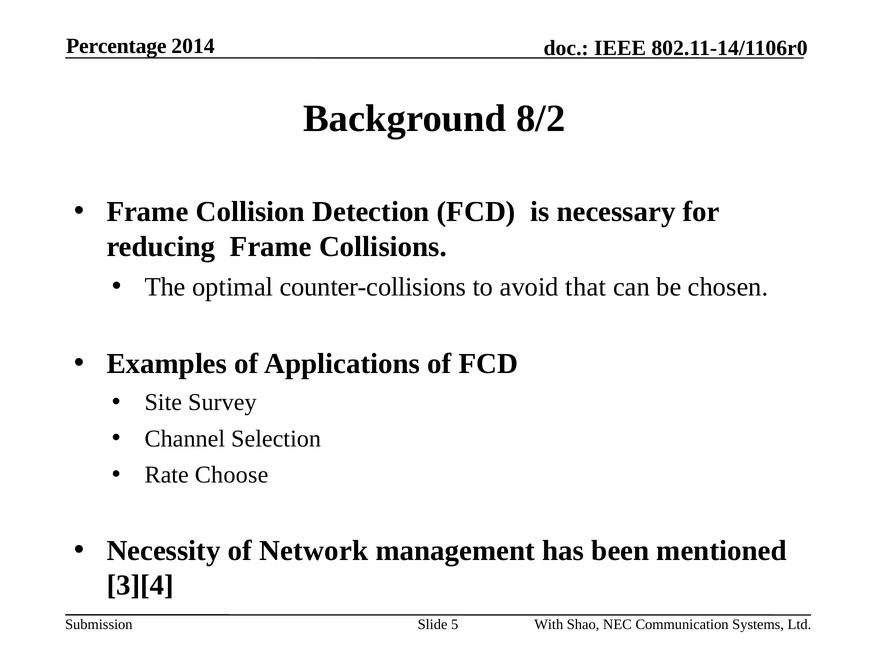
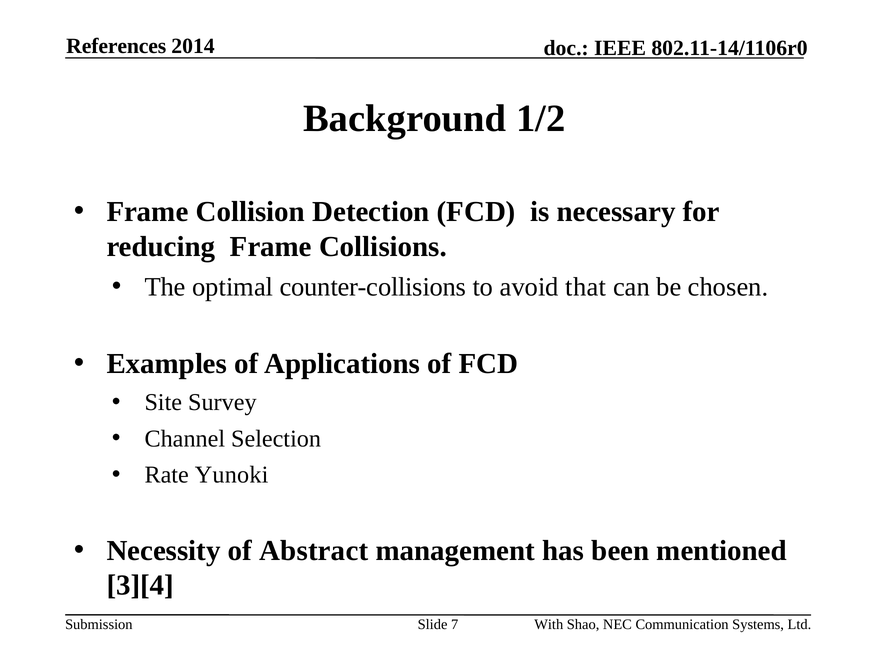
Percentage: Percentage -> References (116, 46)
8/2: 8/2 -> 1/2 (541, 118)
Choose: Choose -> Yunoki (232, 476)
Network: Network -> Abstract (314, 551)
5: 5 -> 7 (455, 625)
